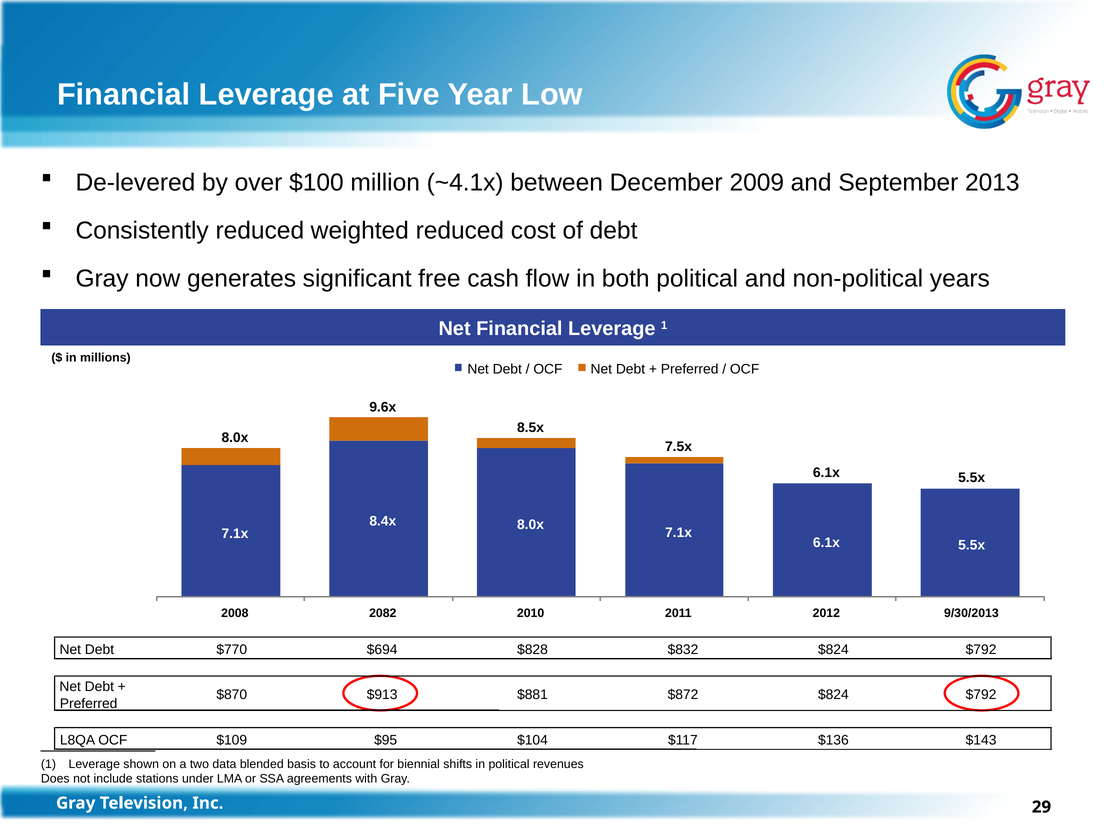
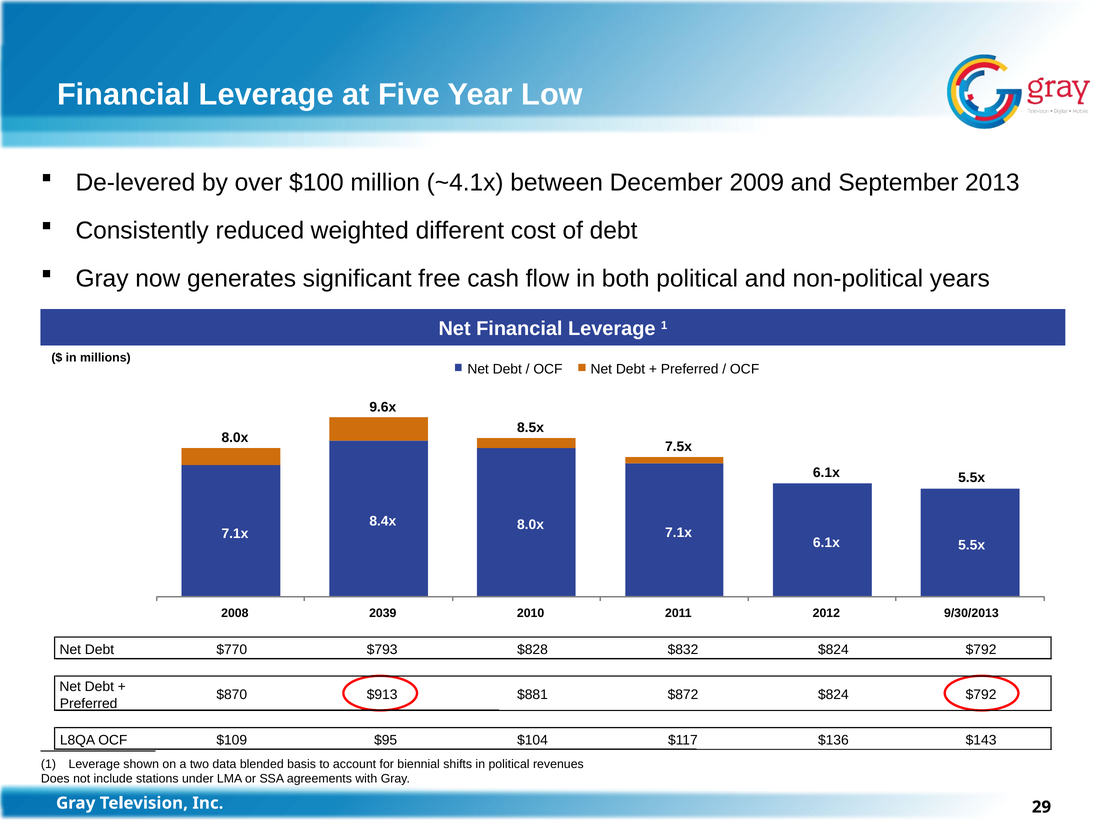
weighted reduced: reduced -> different (460, 231)
2082: 2082 -> 2039 (383, 614)
$694: $694 -> $793 (382, 650)
